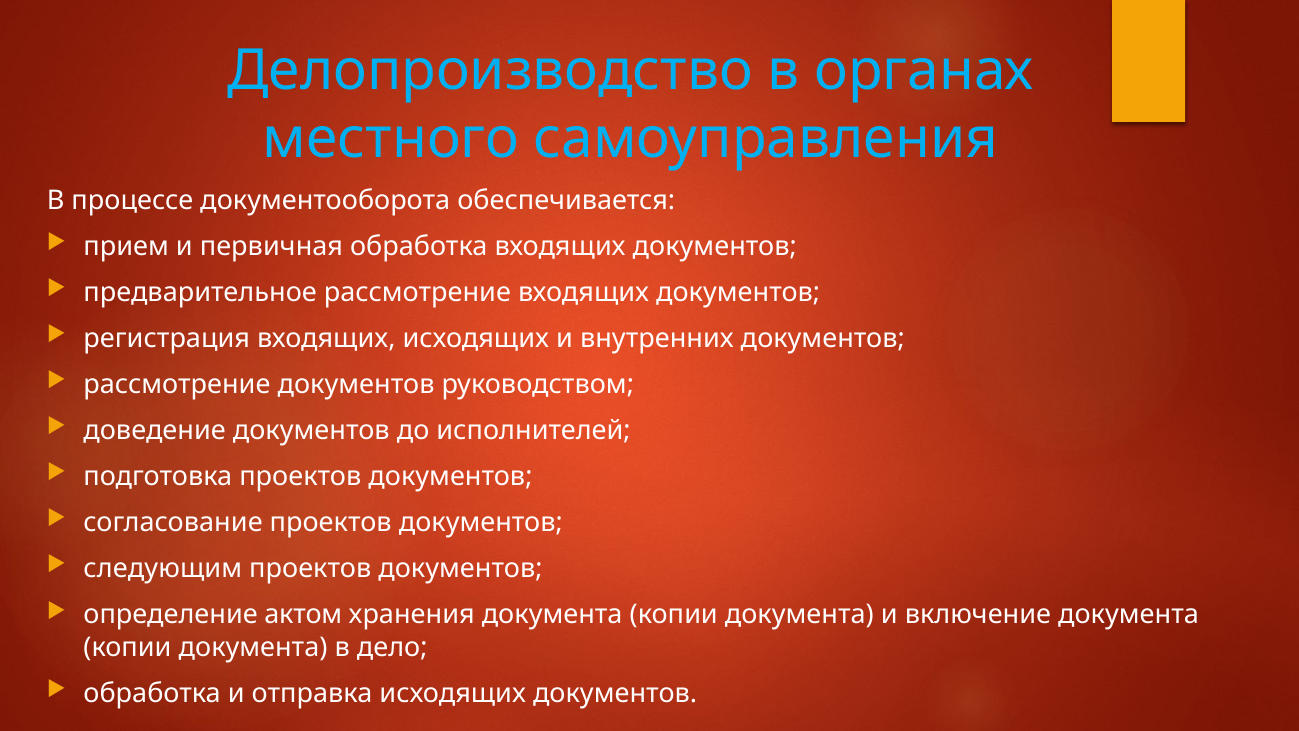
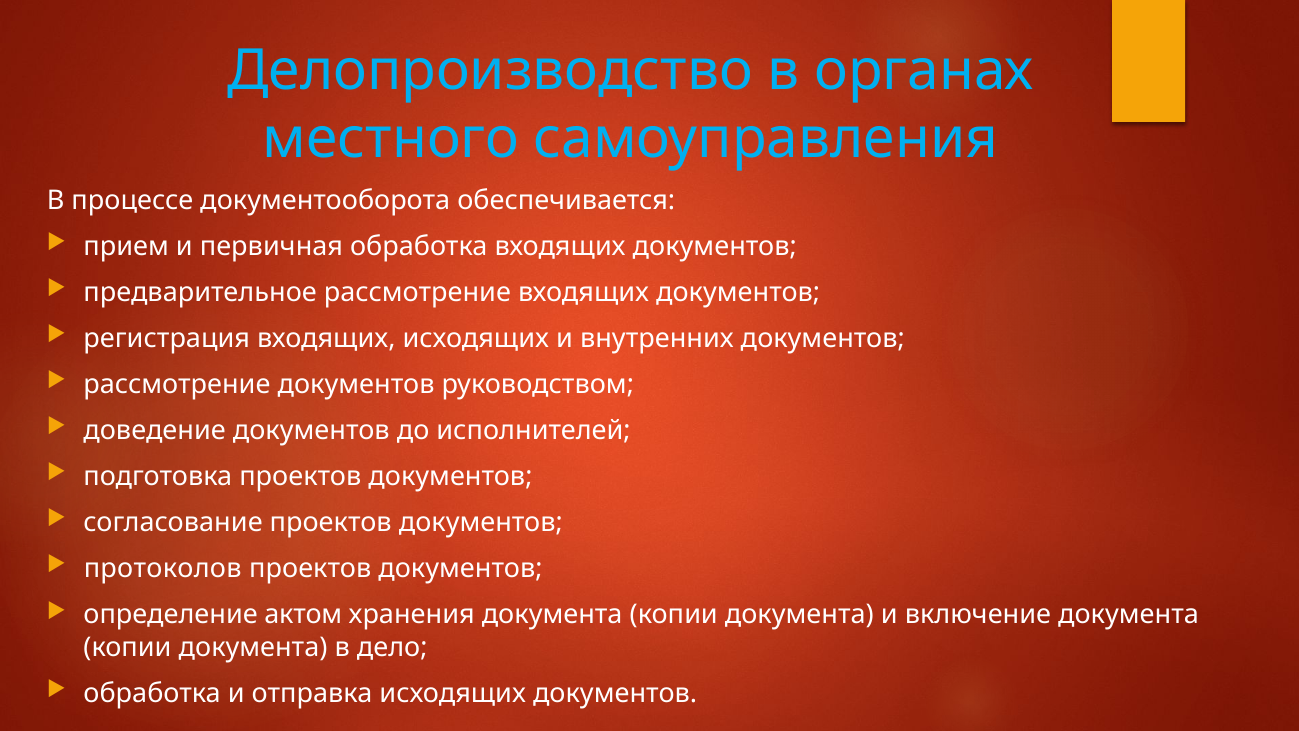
следующим: следующим -> протоколов (163, 569)
